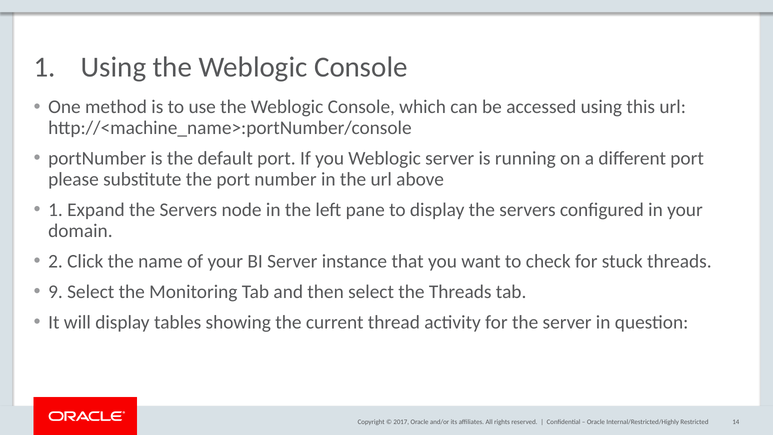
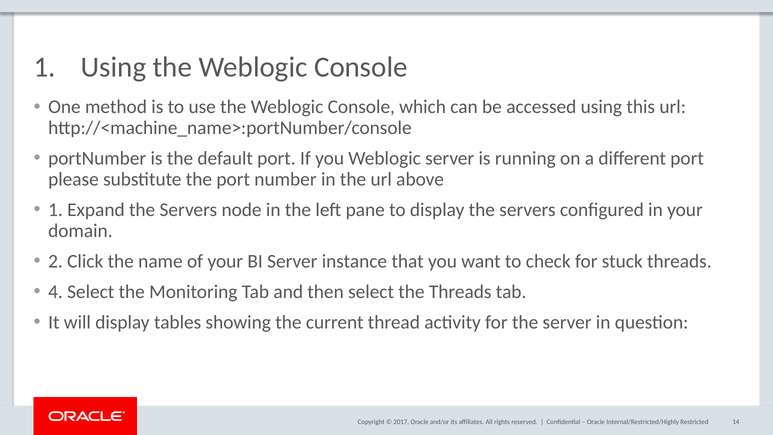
9: 9 -> 4 (56, 292)
